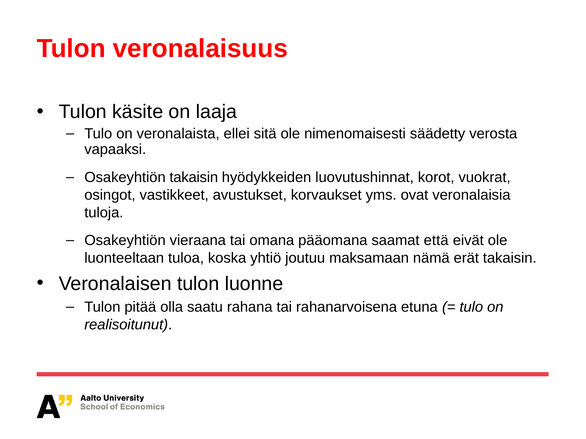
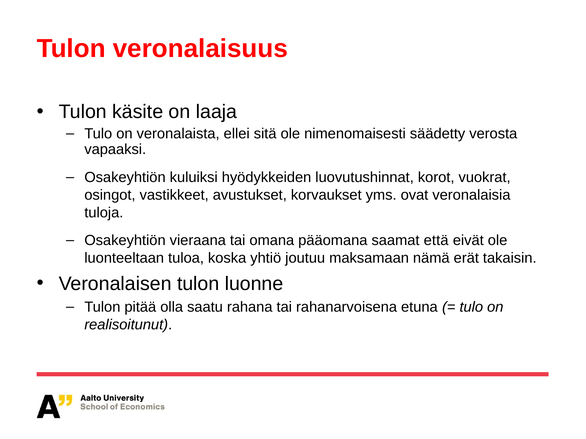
Osakeyhtiön takaisin: takaisin -> kuluiksi (194, 178)
